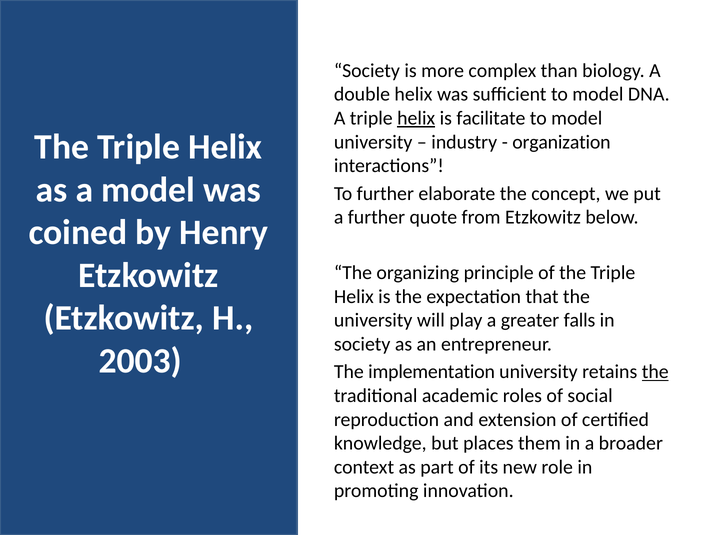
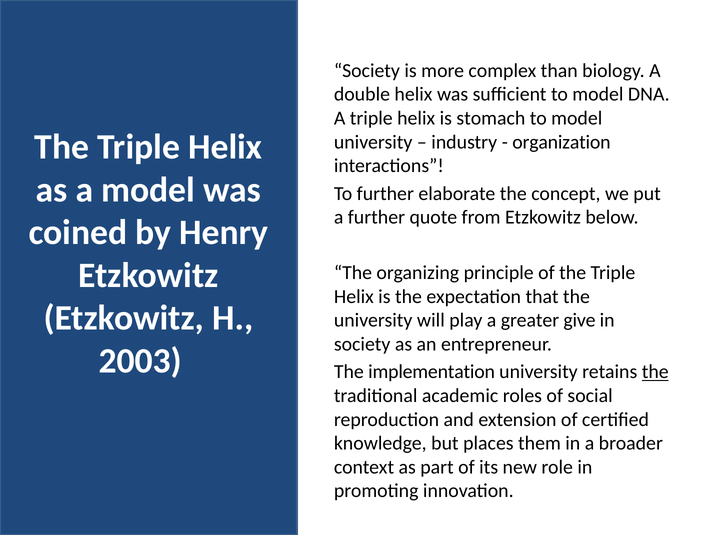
helix underline: present -> none (416, 118)
facilitate: facilitate -> stomach (491, 118)
falls: falls -> give (580, 320)
